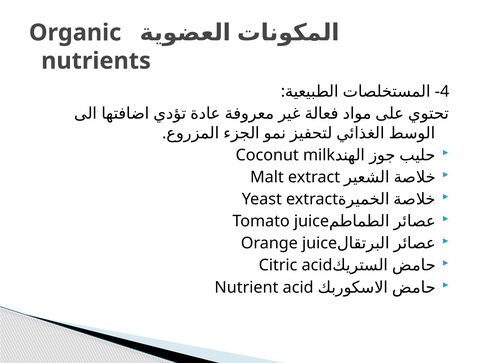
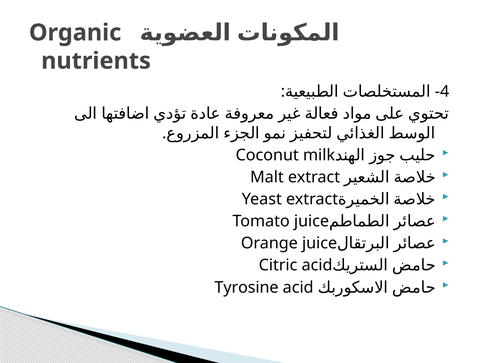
Nutrient: Nutrient -> Tyrosine (247, 287)
